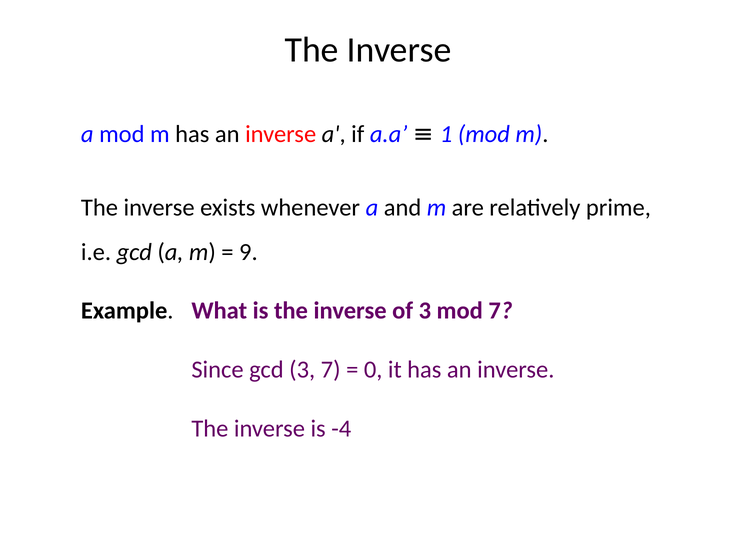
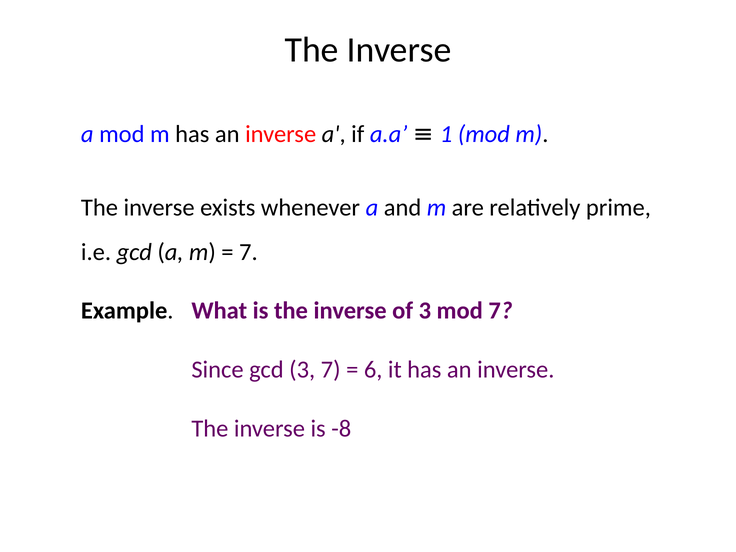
9: 9 -> 7 (248, 252)
0: 0 -> 6 (373, 370)
-4: -4 -> -8 (341, 429)
